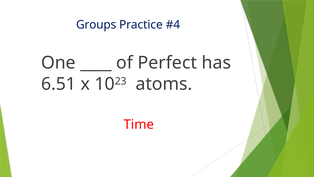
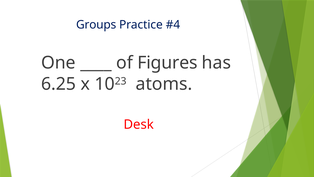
Perfect: Perfect -> Figures (167, 63)
6.51: 6.51 -> 6.25 (59, 84)
Time: Time -> Desk (139, 124)
